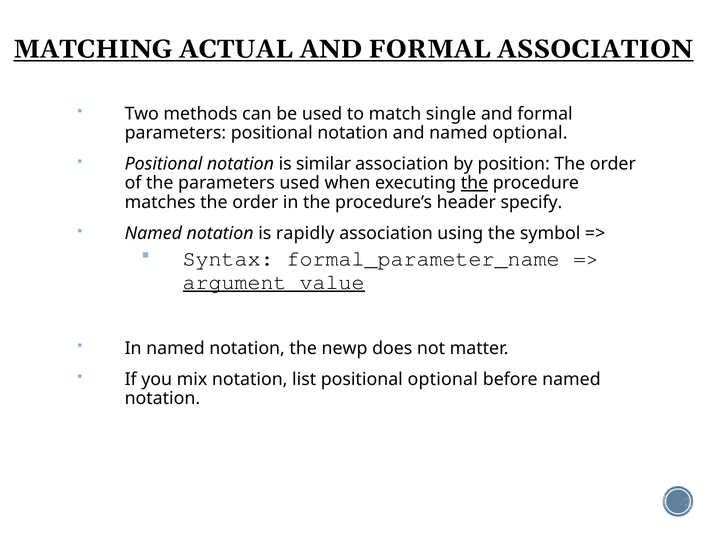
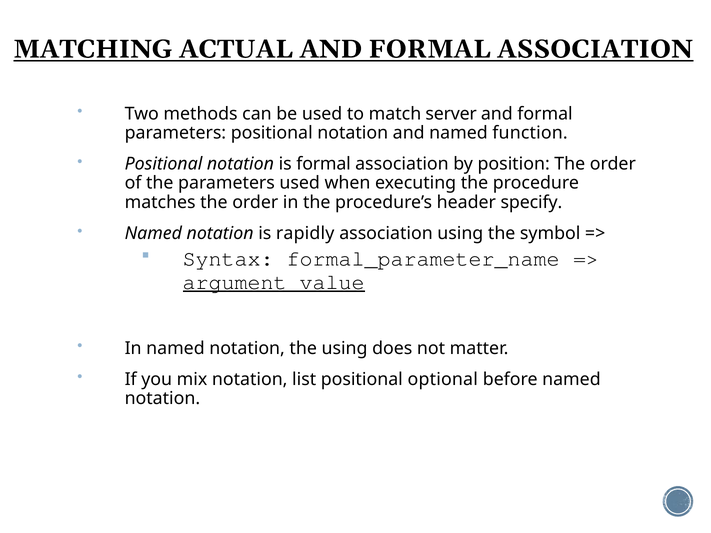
single: single -> server (451, 114)
named optional: optional -> function (530, 133)
is similar: similar -> formal (324, 164)
the underline: present -> none (475, 183)
the newp: newp -> using (345, 348)
